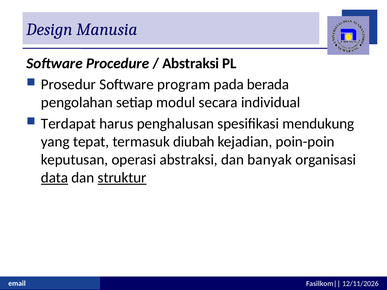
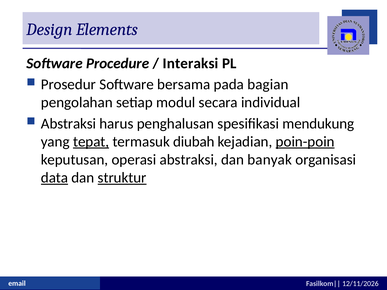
Manusia: Manusia -> Elements (107, 29)
Abstraksi: Abstraksi -> Interaksi (191, 63)
program: program -> bersama (184, 84)
berada: berada -> bagian (268, 84)
Terdapat: Terdapat -> Abstraksi (69, 124)
tepat underline: none -> present (91, 142)
poin-poin underline: none -> present (305, 142)
